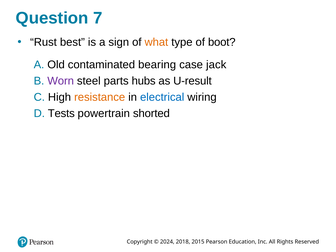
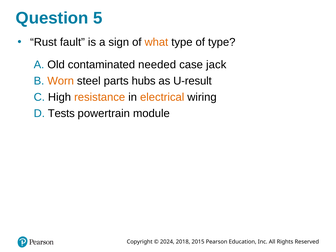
7: 7 -> 5 (98, 18)
best: best -> fault (72, 42)
of boot: boot -> type (222, 42)
bearing: bearing -> needed (157, 65)
Worn colour: purple -> orange (61, 81)
electrical colour: blue -> orange (162, 97)
shorted: shorted -> module (151, 114)
